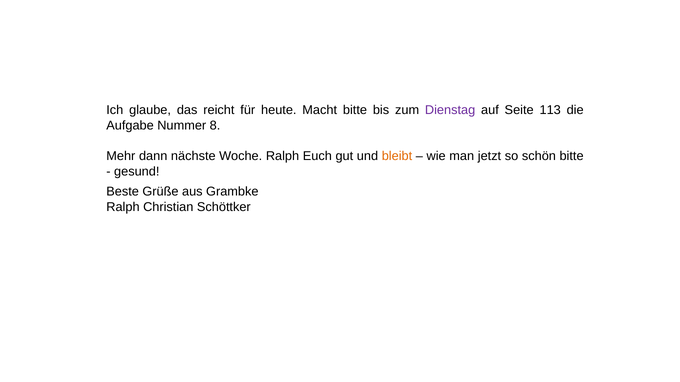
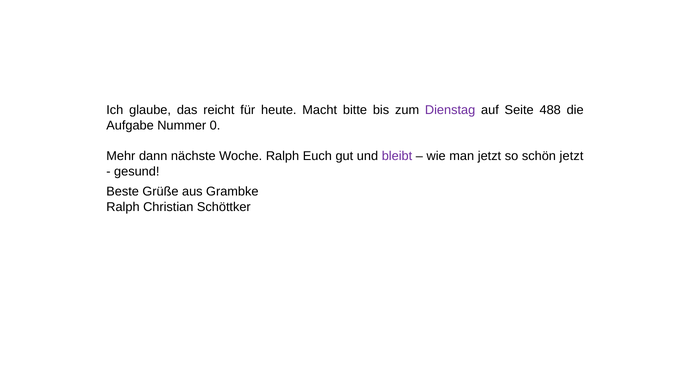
113: 113 -> 488 (550, 110)
8: 8 -> 0 (215, 126)
bleibt colour: orange -> purple (397, 156)
schön bitte: bitte -> jetzt (572, 156)
